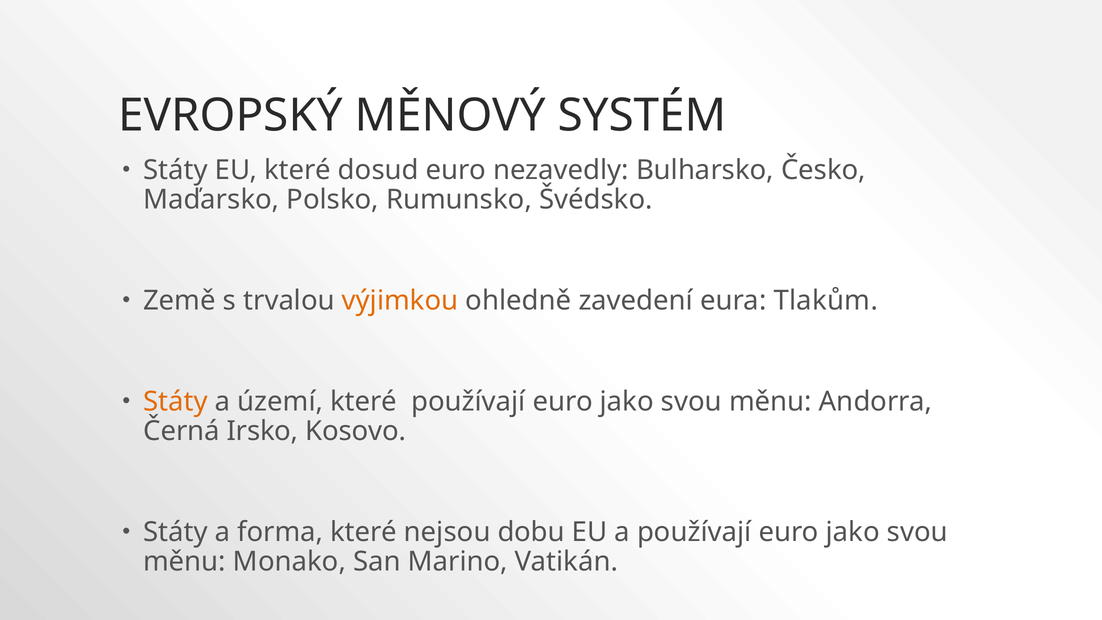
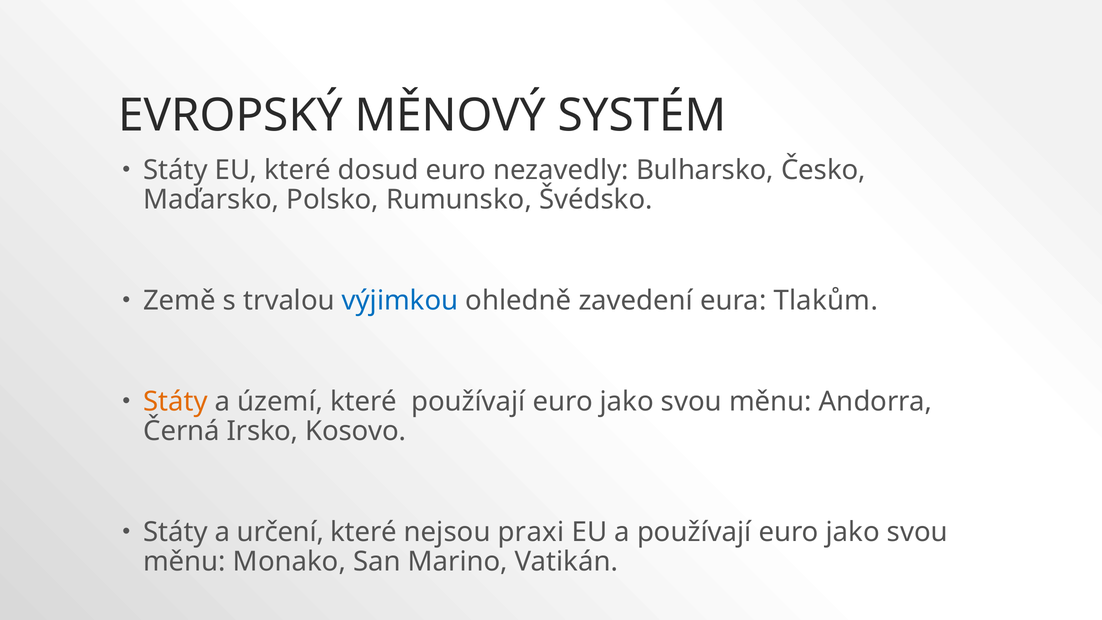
výjimkou colour: orange -> blue (400, 301)
forma: forma -> určení (280, 532)
dobu: dobu -> praxi (531, 532)
